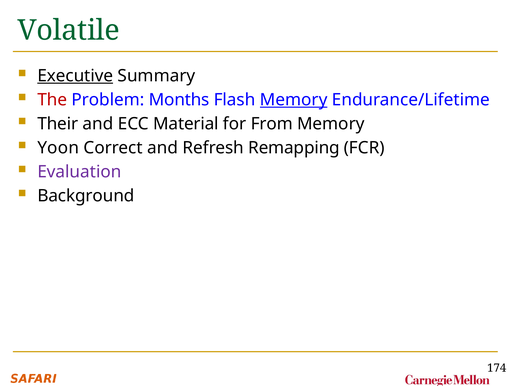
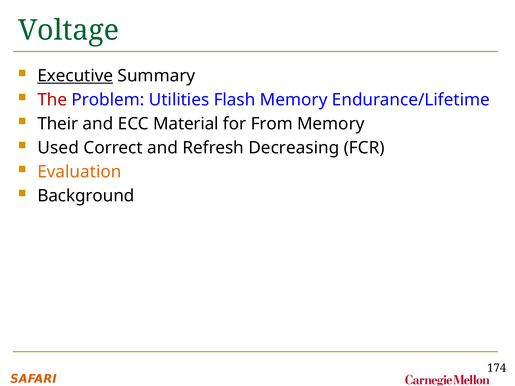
Volatile: Volatile -> Voltage (69, 30)
Months: Months -> Utilities (179, 100)
Memory underline: present -> none (294, 100)
Yoon: Yoon -> Used (58, 148)
Remapping: Remapping -> Decreasing (294, 148)
Evaluation colour: purple -> orange (79, 172)
